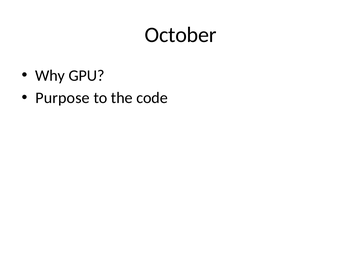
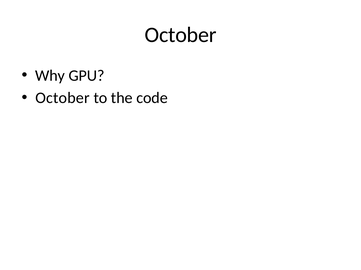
Purpose: Purpose -> October (63, 98)
